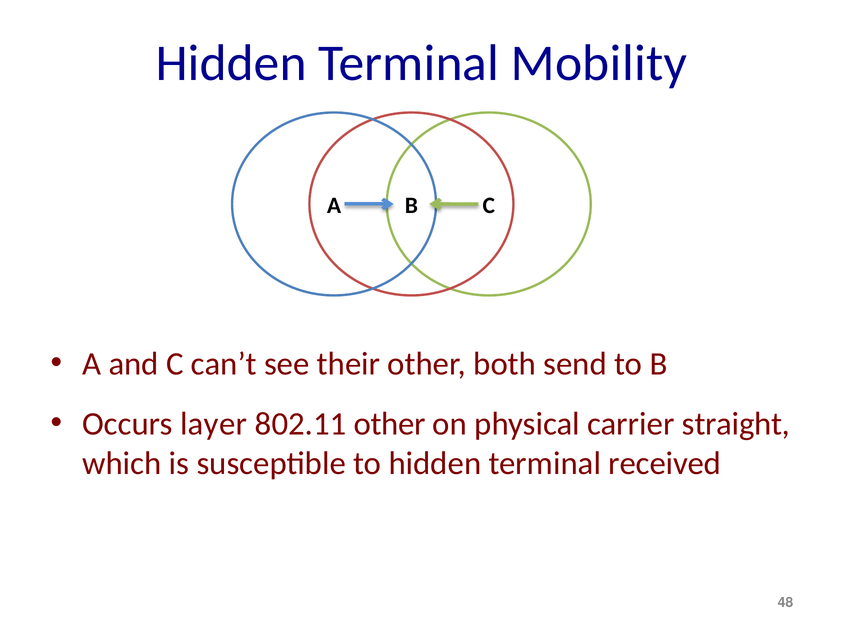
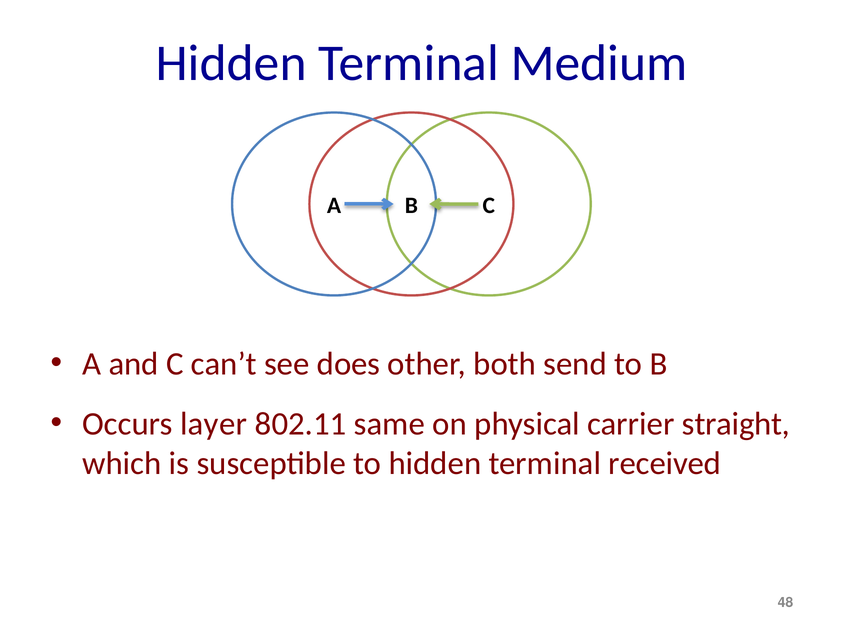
Mobility: Mobility -> Medium (599, 63)
their: their -> does (349, 364)
802.11 other: other -> same (389, 424)
